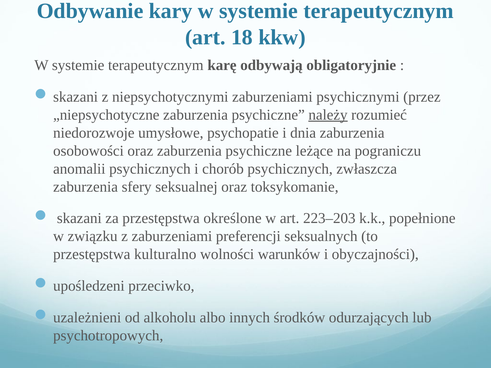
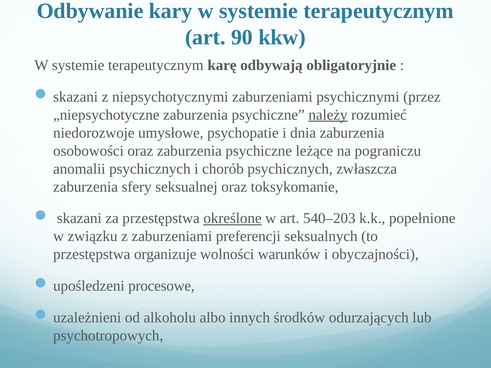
18: 18 -> 90 (242, 37)
określone underline: none -> present (233, 219)
223–203: 223–203 -> 540–203 (329, 219)
kulturalno: kulturalno -> organizuje (165, 255)
przeciwko: przeciwko -> procesowe (161, 286)
